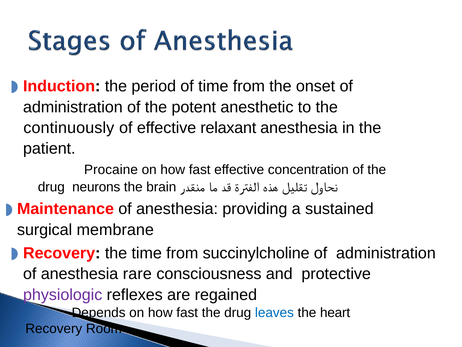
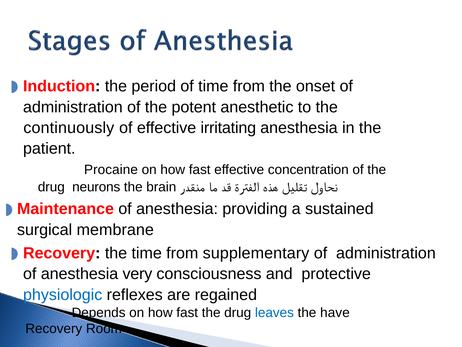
relaxant: relaxant -> irritating (228, 128)
succinylcholine: succinylcholine -> supplementary (256, 253)
rare: rare -> very (137, 274)
physiologic colour: purple -> blue (63, 294)
heart: heart -> have (335, 312)
